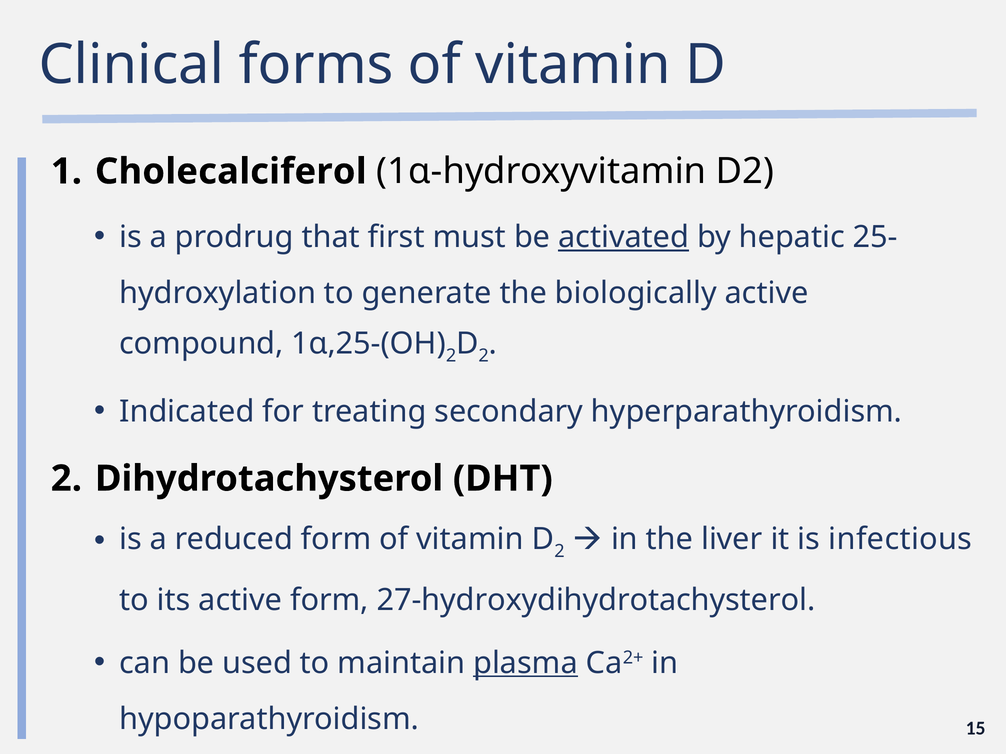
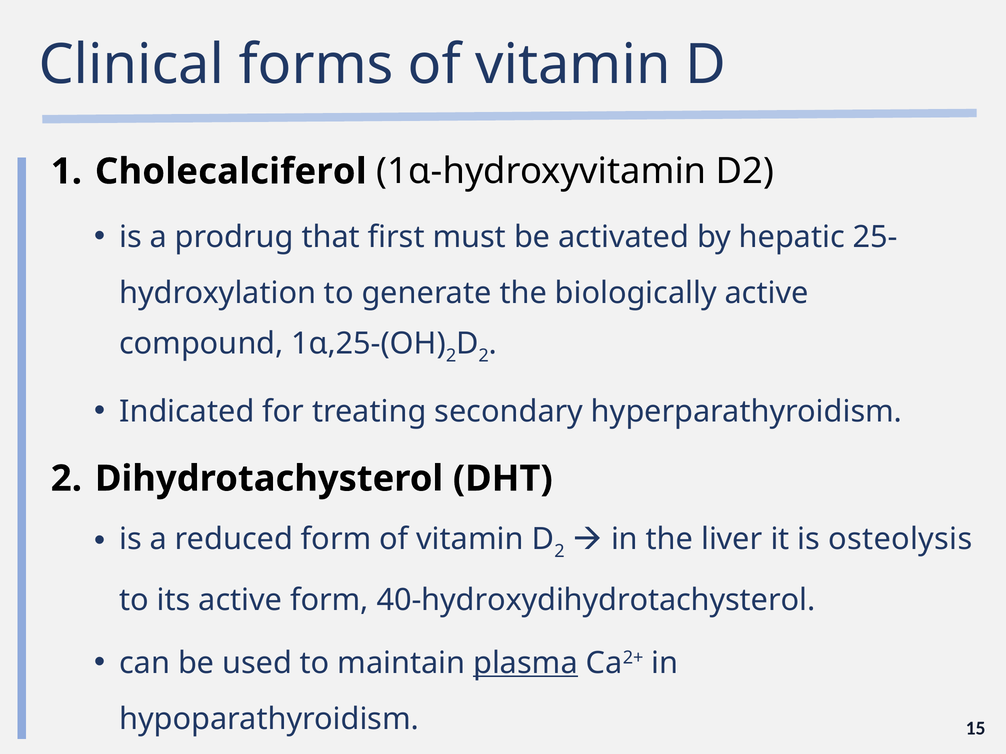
activated underline: present -> none (624, 237)
infectious: infectious -> osteolysis (900, 539)
27-hydroxydihydrotachysterol: 27-hydroxydihydrotachysterol -> 40-hydroxydihydrotachysterol (596, 601)
